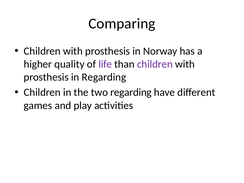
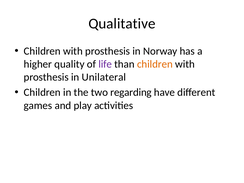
Comparing: Comparing -> Qualitative (122, 24)
children colour: purple -> orange (155, 64)
in Regarding: Regarding -> Unilateral (104, 77)
